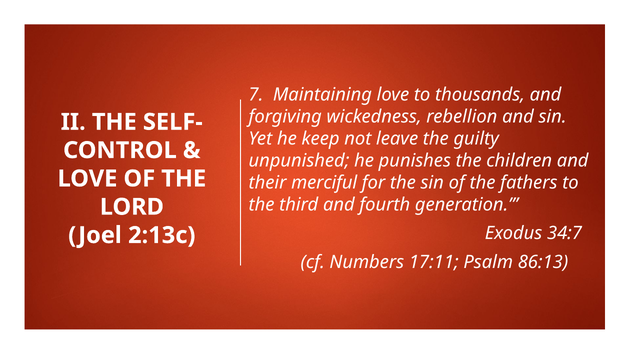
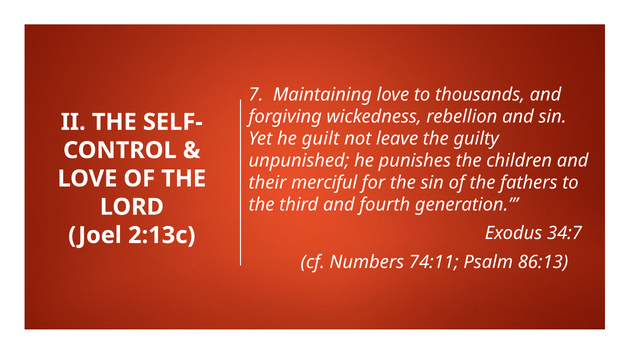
keep: keep -> guilt (320, 139)
17:11: 17:11 -> 74:11 (434, 262)
